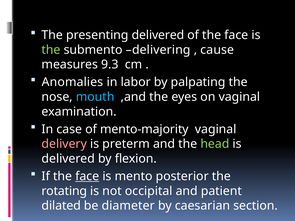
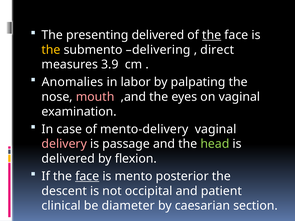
the underline: none -> present (212, 35)
the colour: light green -> yellow (51, 50)
cause: cause -> direct (217, 50)
9.3: 9.3 -> 3.9 (110, 65)
mouth colour: light blue -> pink (95, 97)
mento-majority: mento-majority -> mento-delivery (144, 129)
preterm: preterm -> passage (126, 144)
rotating: rotating -> descent (64, 191)
dilated: dilated -> clinical (61, 206)
